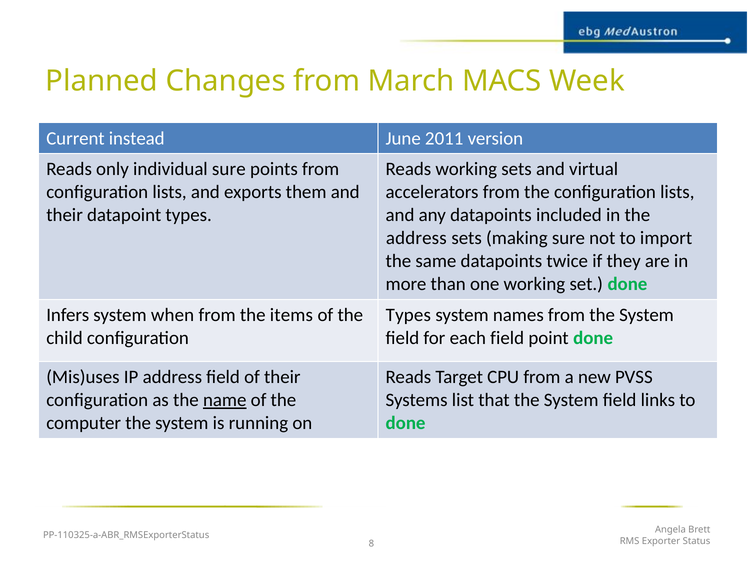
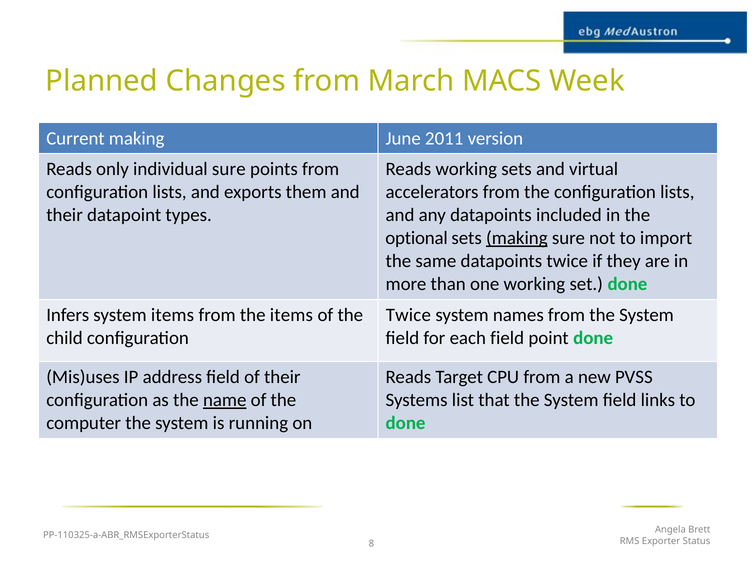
Current instead: instead -> making (137, 138)
address: address -> optional (416, 238)
making underline: none -> present (517, 238)
system when: when -> items (173, 315)
Types: Types -> Twice (408, 315)
